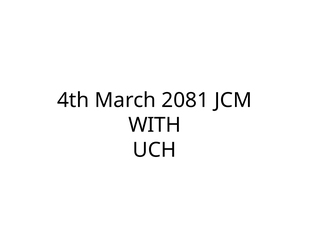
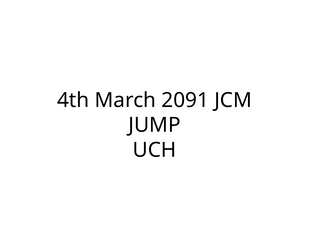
2081: 2081 -> 2091 (185, 100)
WITH: WITH -> JUMP (155, 125)
